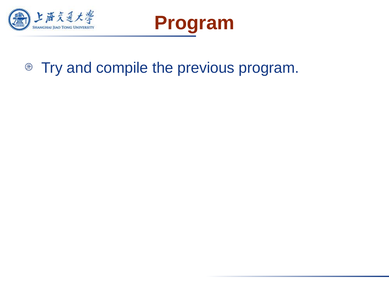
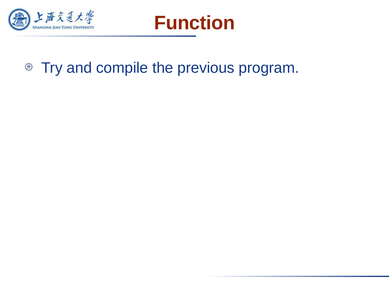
Program: Program -> Function (195, 23)
